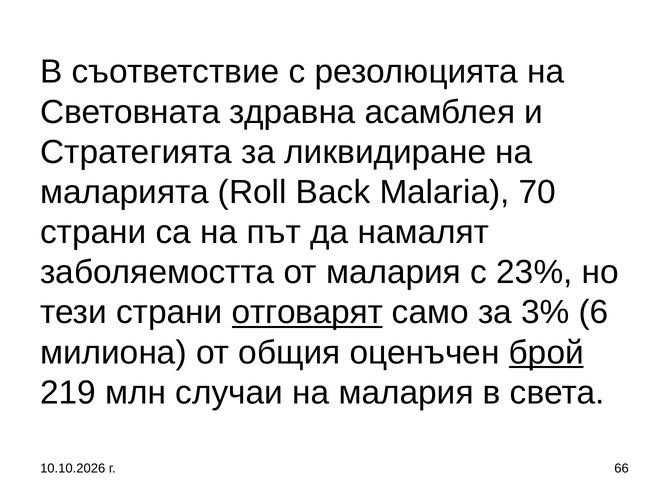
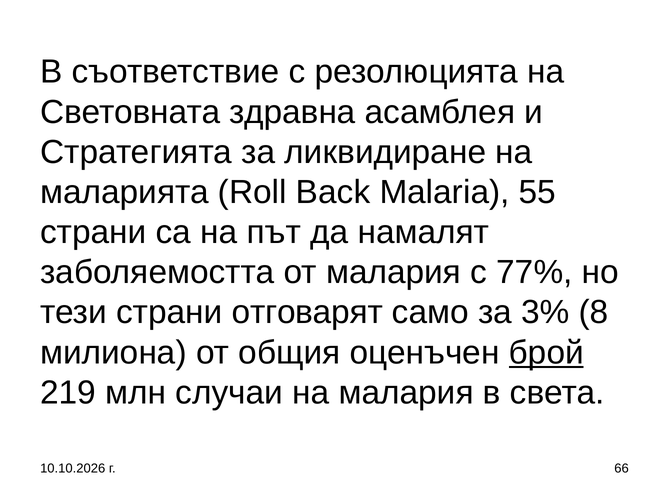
70: 70 -> 55 (537, 193)
23%: 23% -> 77% (534, 273)
отговарят underline: present -> none (307, 313)
6: 6 -> 8 (594, 313)
